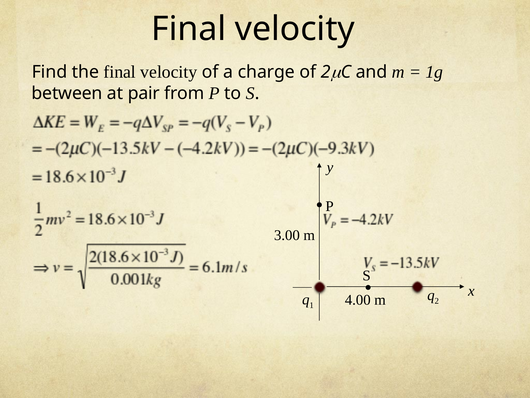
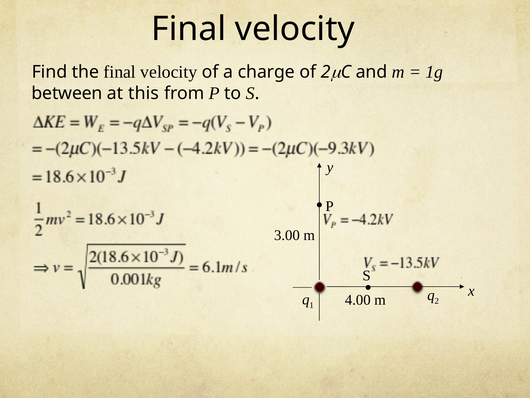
pair: pair -> this (144, 93)
